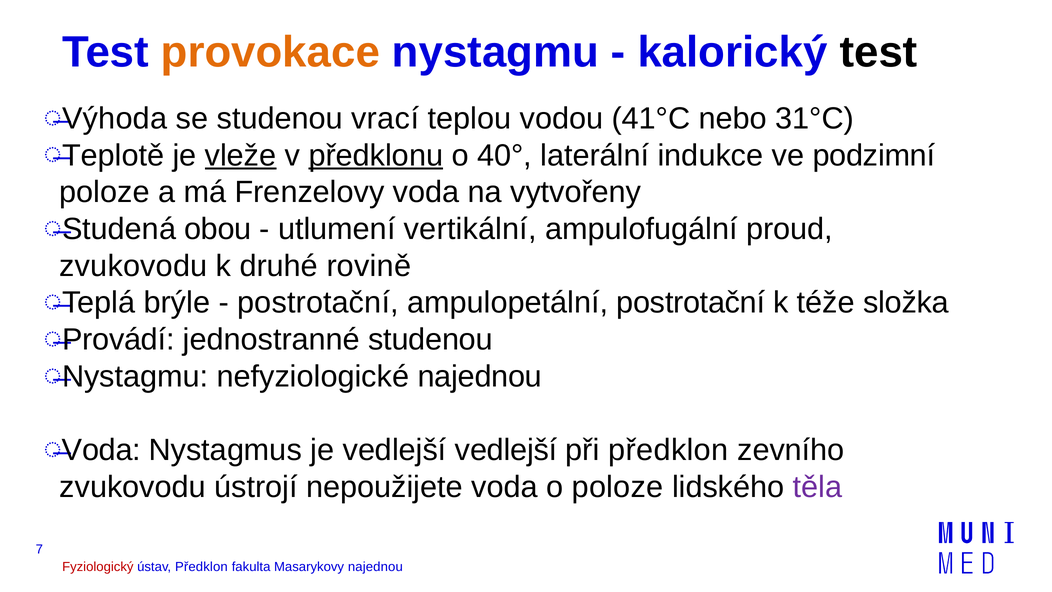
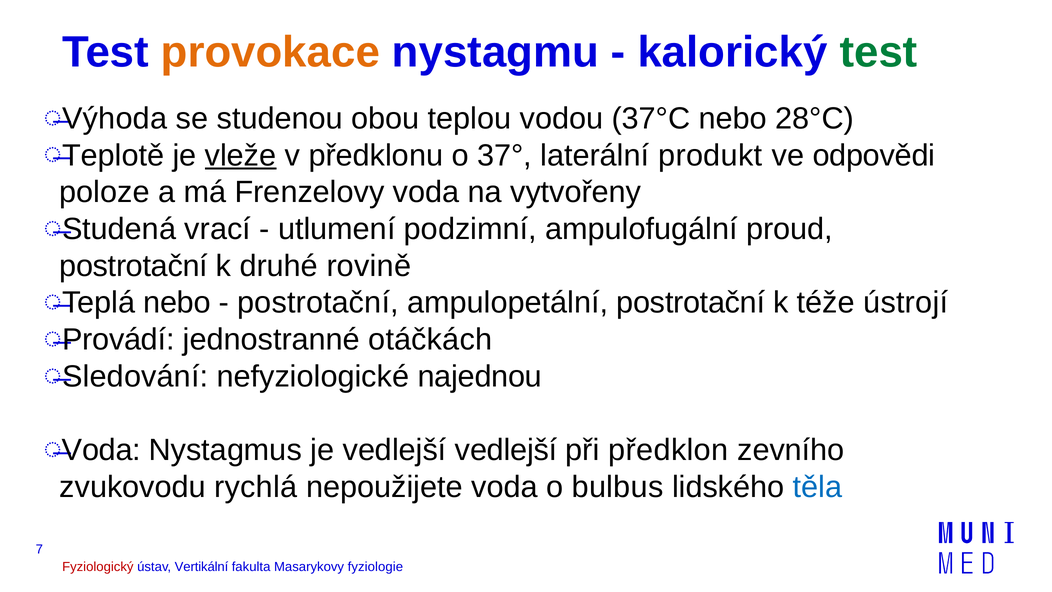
test colour: black -> green (879, 52)
vrací: vrací -> obou (385, 119)
41°C: 41°C -> 37°C (651, 119)
31°C: 31°C -> 28°C (815, 119)
předklonu underline: present -> none (376, 155)
40°: 40° -> 37° (504, 155)
indukce: indukce -> produkt (710, 155)
podzimní: podzimní -> odpovědi (874, 155)
obou: obou -> vrací (218, 229)
vertikální: vertikální -> podzimní (470, 229)
zvukovodu: zvukovodu -> postrotační (134, 266)
Teplá brýle: brýle -> nebo (177, 303)
složka: složka -> ústrojí (906, 303)
jednostranné studenou: studenou -> otáčkách (430, 340)
Nystagmu: Nystagmu -> Sledování (135, 376)
ústrojí: ústrojí -> rychlá (256, 487)
o poloze: poloze -> bulbus (618, 487)
těla colour: purple -> blue (818, 487)
ústav Předklon: Předklon -> Vertikální (202, 567)
Masarykovy najednou: najednou -> fyziologie (375, 567)
